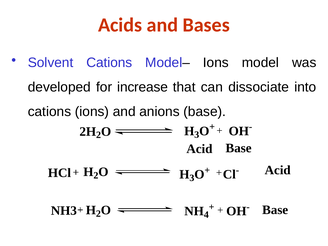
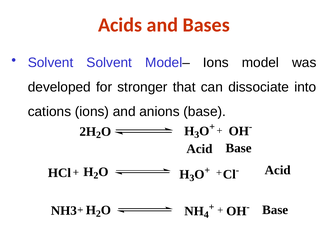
Solvent Cations: Cations -> Solvent (109, 63)
increase: increase -> stronger (142, 87)
